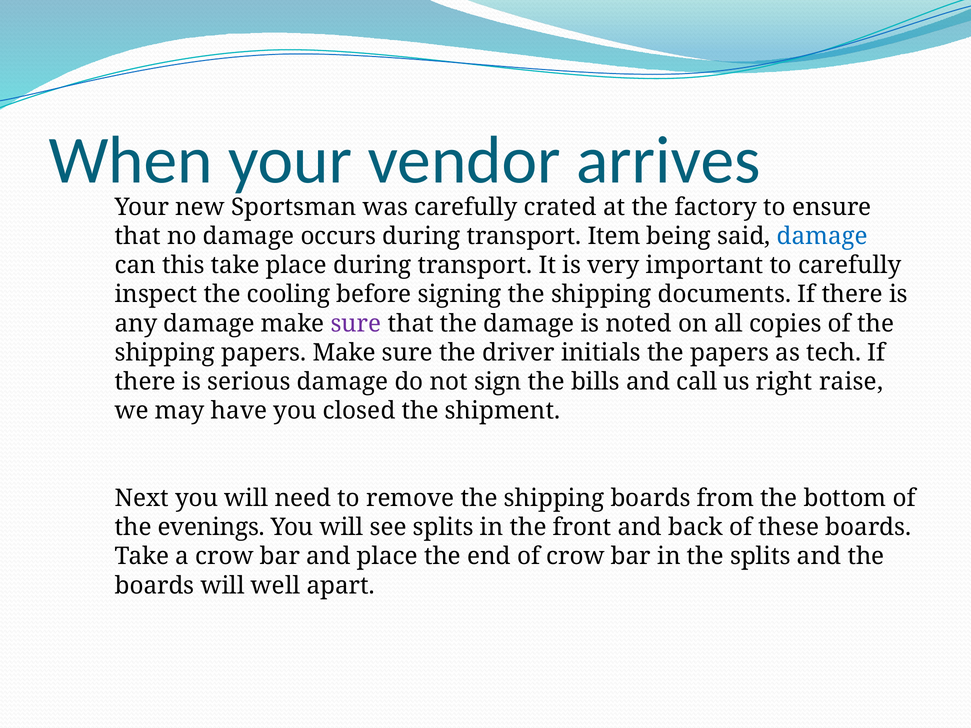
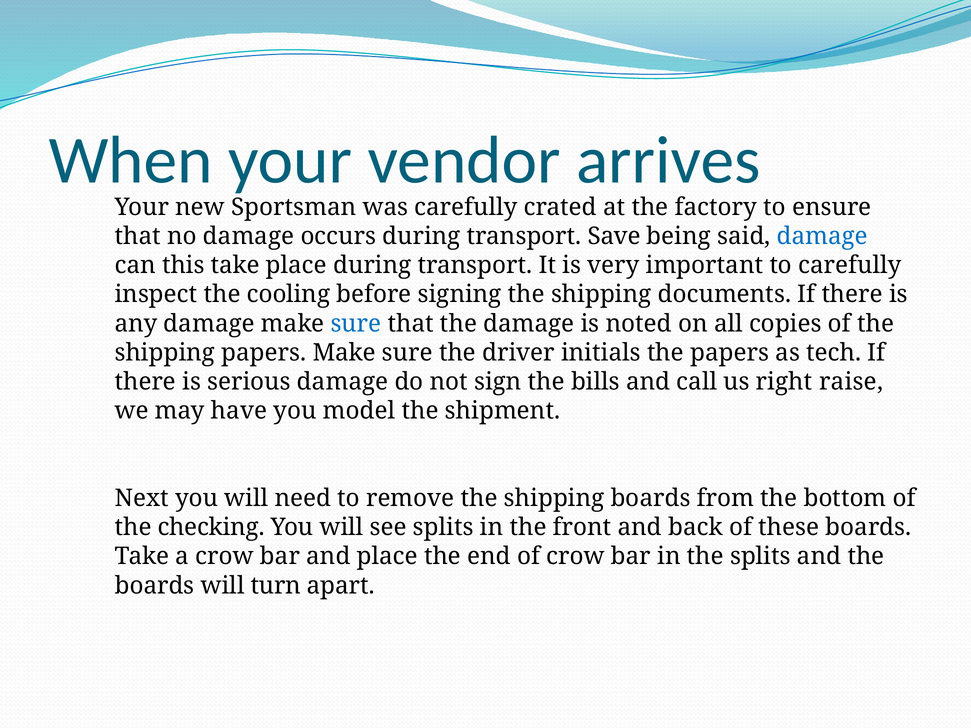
Item: Item -> Save (614, 236)
sure colour: purple -> blue (356, 324)
closed: closed -> model (359, 411)
evenings: evenings -> checking (211, 528)
well: well -> turn (276, 586)
